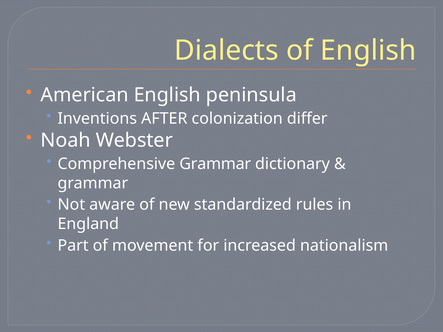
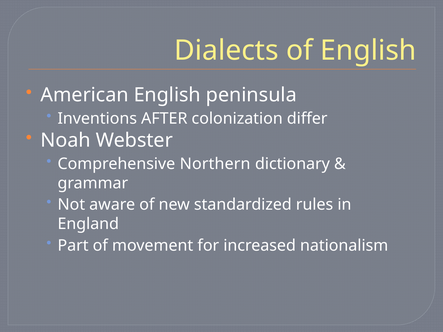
Comprehensive Grammar: Grammar -> Northern (215, 164)
